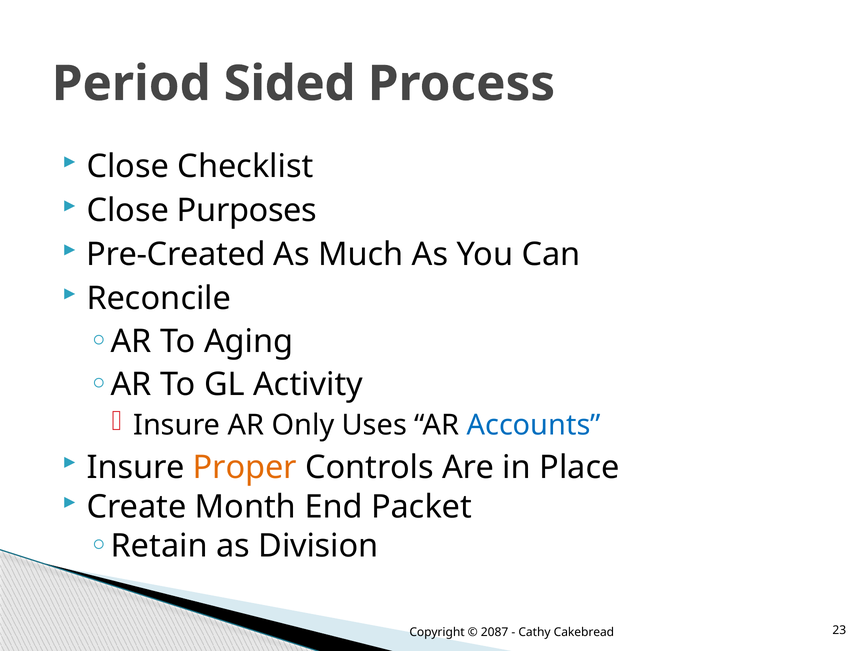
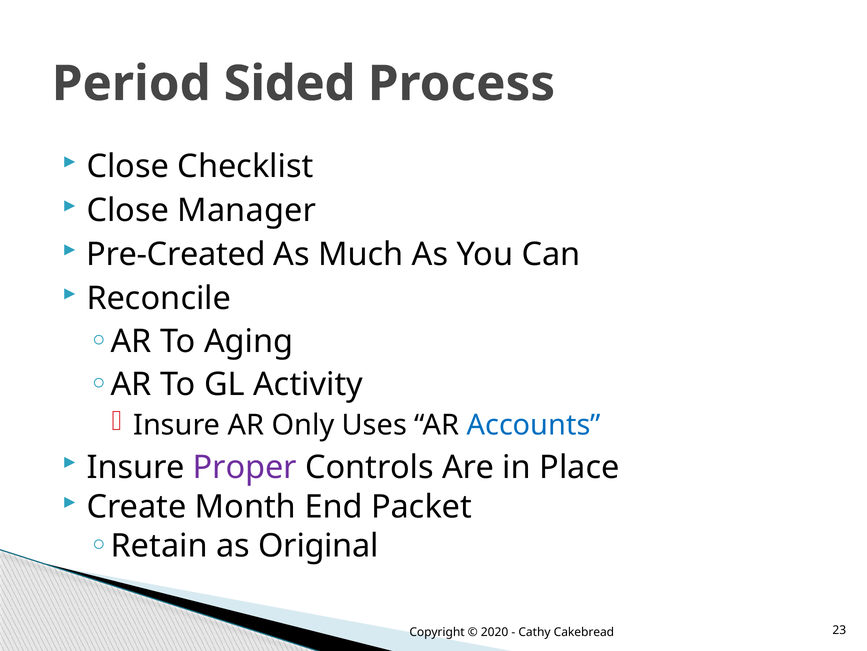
Purposes: Purposes -> Manager (247, 210)
Proper colour: orange -> purple (245, 467)
Division: Division -> Original (318, 545)
2087: 2087 -> 2020 (495, 631)
